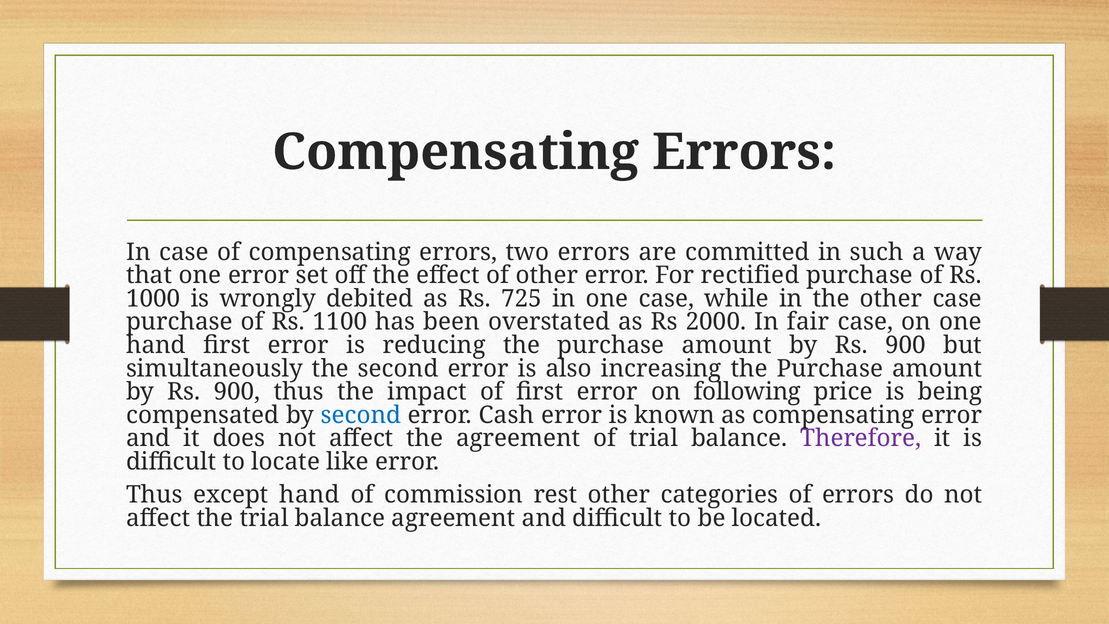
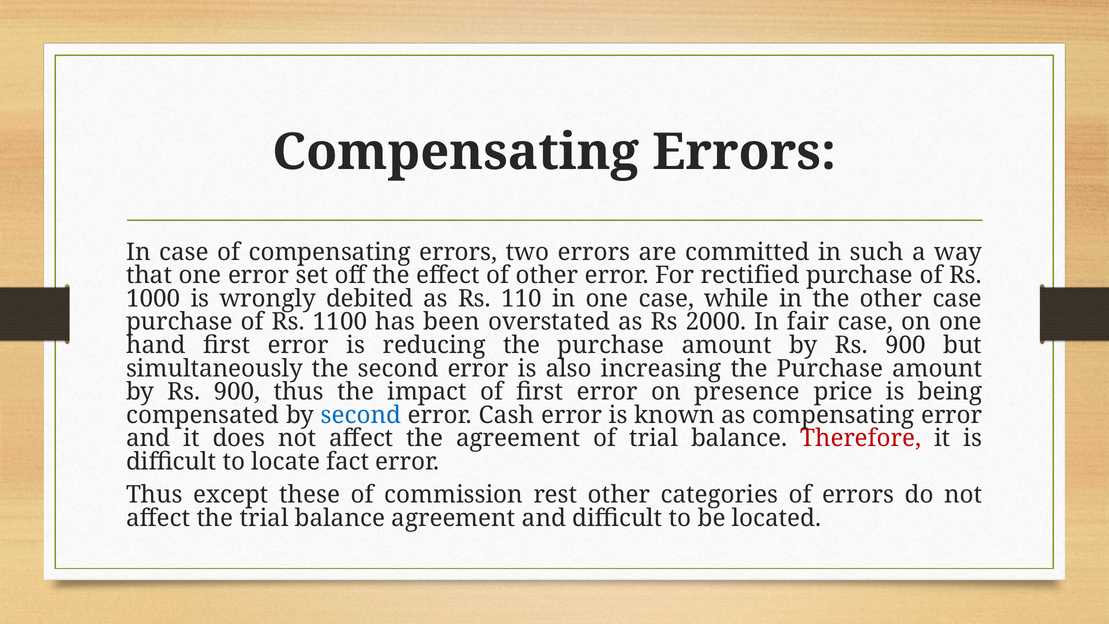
725: 725 -> 110 (521, 299)
following: following -> presence (747, 392)
Therefore colour: purple -> red (861, 438)
like: like -> fact (348, 462)
except hand: hand -> these (310, 495)
